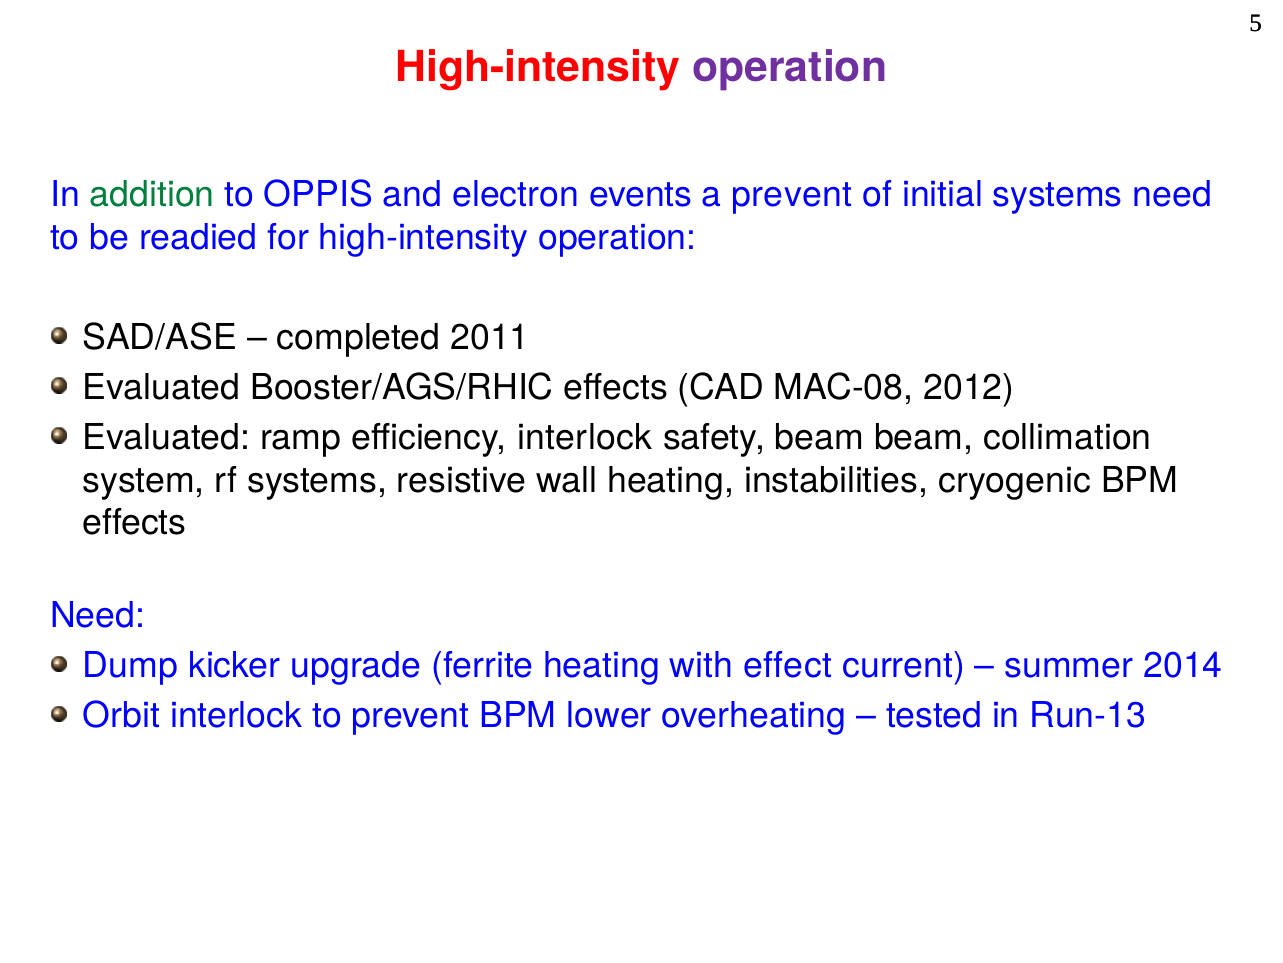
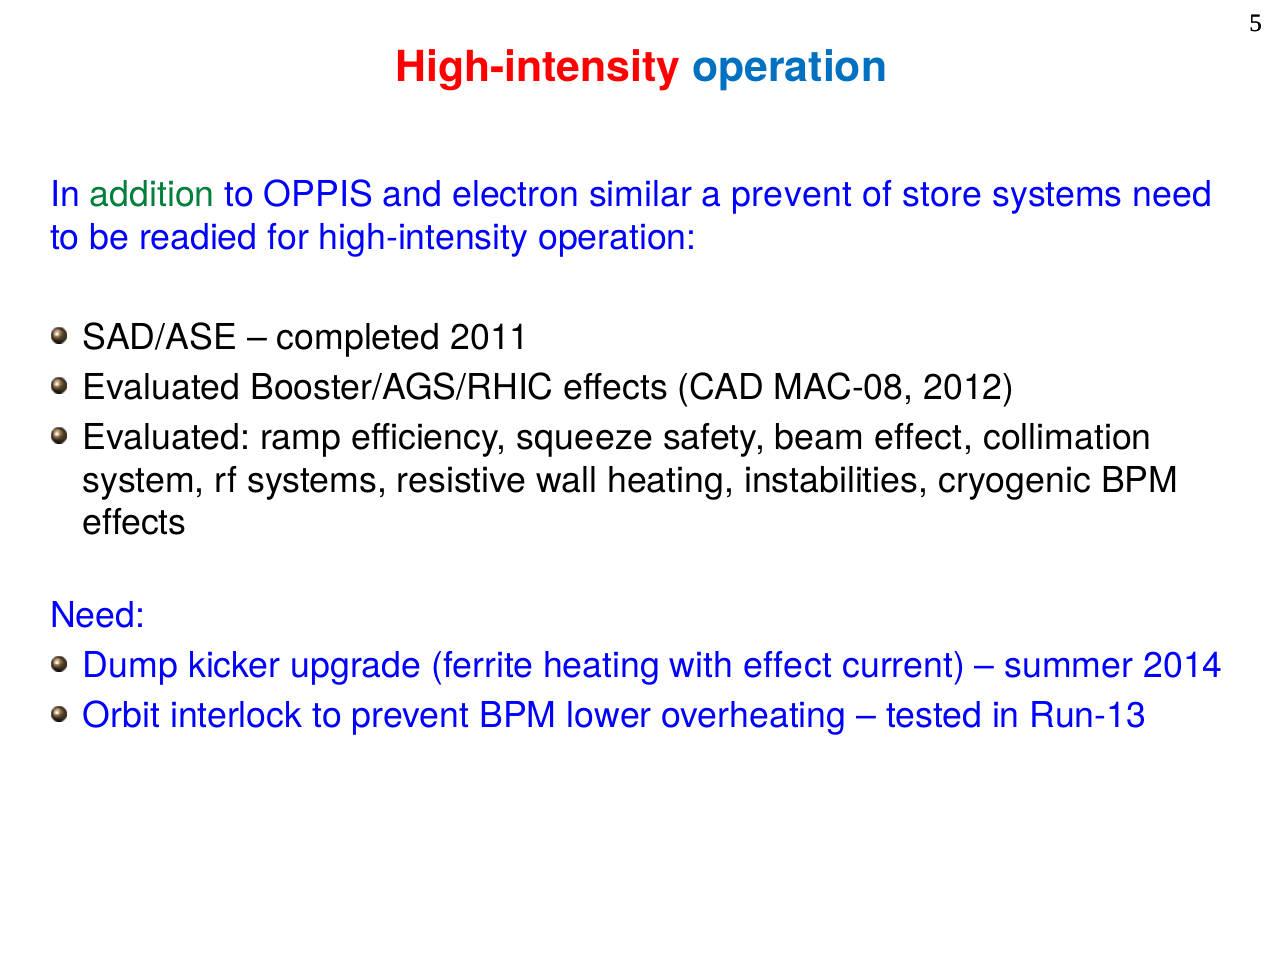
operation colour: purple -> blue (790, 67)
events: events -> similar (641, 195)
initial: initial -> store (943, 195)
efficiency interlock: interlock -> squeeze (585, 437)
beam beam: beam -> effect (924, 437)
